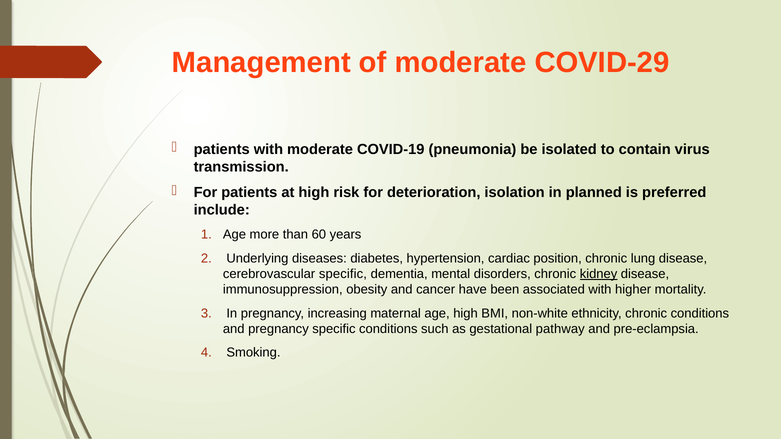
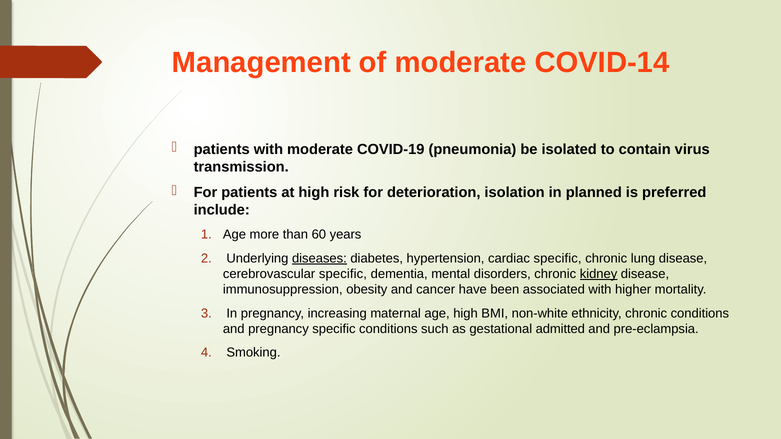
COVID-29: COVID-29 -> COVID-14 (602, 63)
diseases underline: none -> present (319, 259)
cardiac position: position -> specific (558, 259)
pathway: pathway -> admitted (560, 329)
